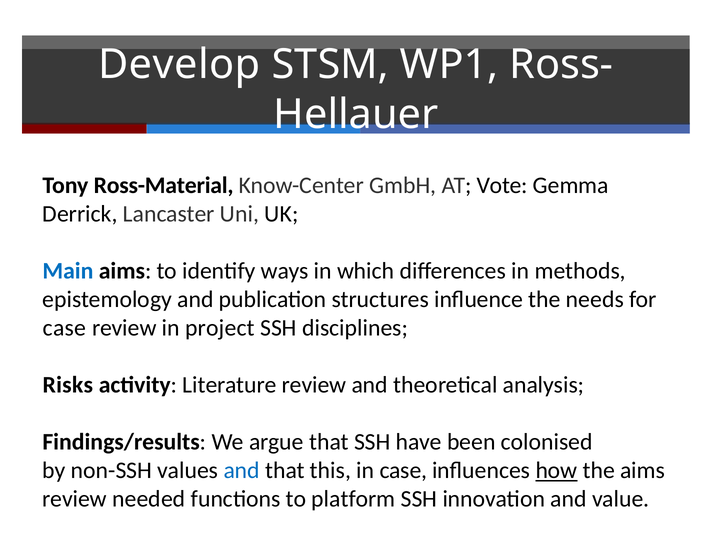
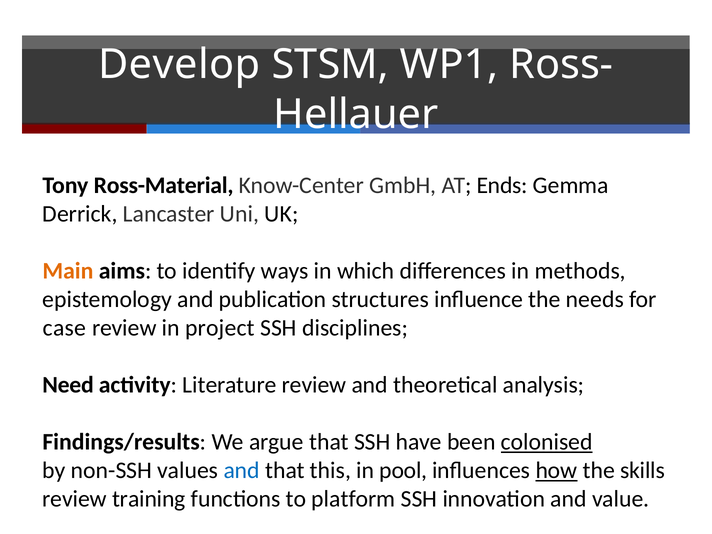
Vote: Vote -> Ends (502, 186)
Main colour: blue -> orange (68, 271)
Risks: Risks -> Need (68, 385)
colonised underline: none -> present (547, 442)
in case: case -> pool (403, 470)
the aims: aims -> skills (643, 470)
needed: needed -> training (149, 499)
